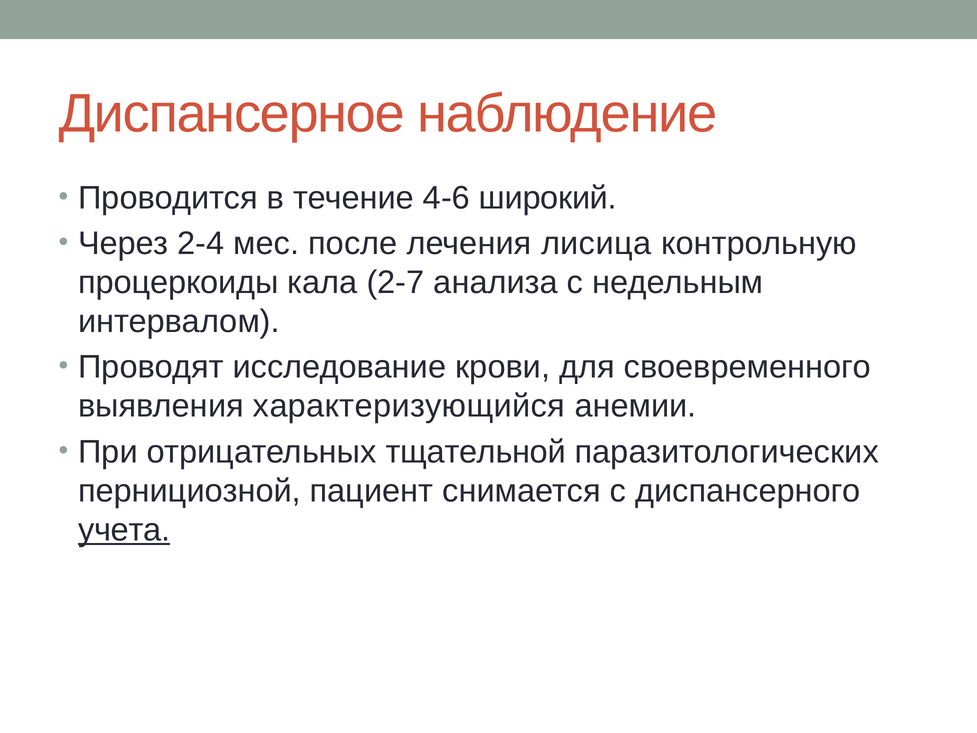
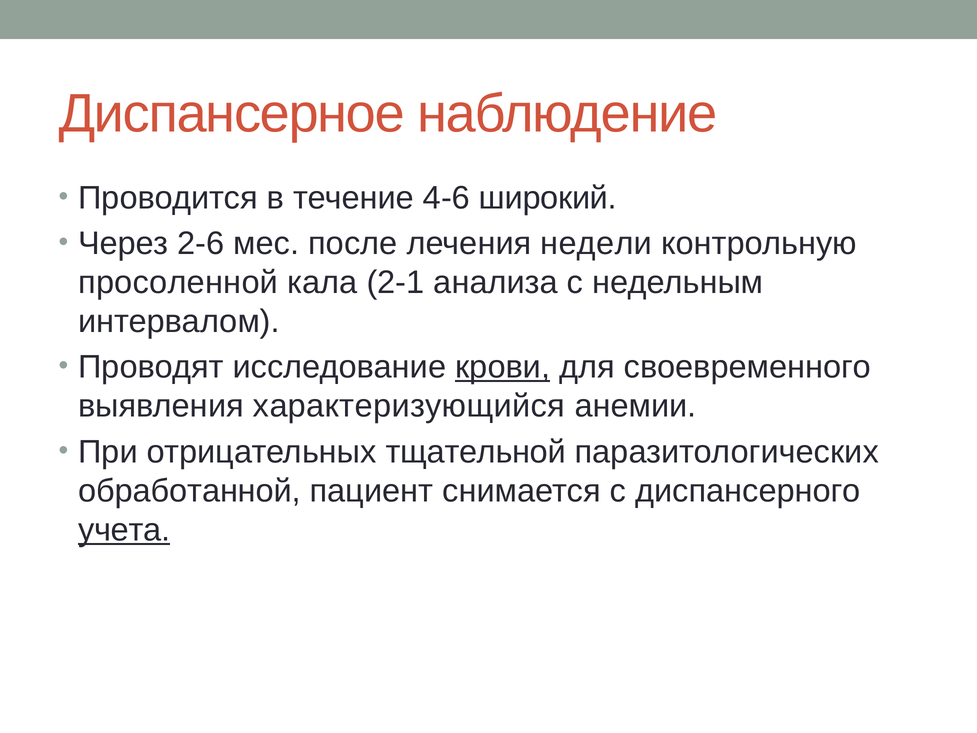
2-4: 2-4 -> 2-6 (201, 243)
лисица: лисица -> недели (596, 243)
процеркоиды: процеркоиды -> просоленной (178, 282)
2-7: 2-7 -> 2-1 (395, 282)
крови underline: none -> present (503, 367)
пернициозной: пернициозной -> обработанной (190, 491)
